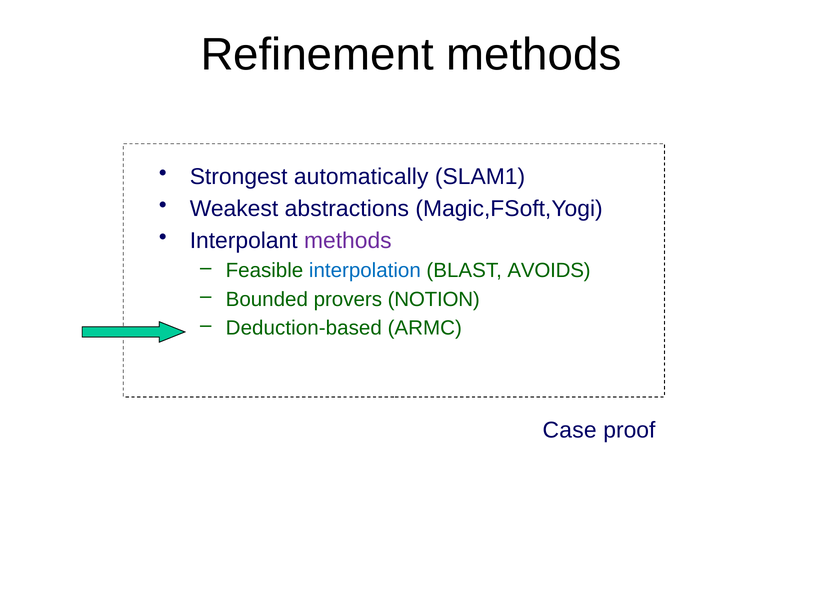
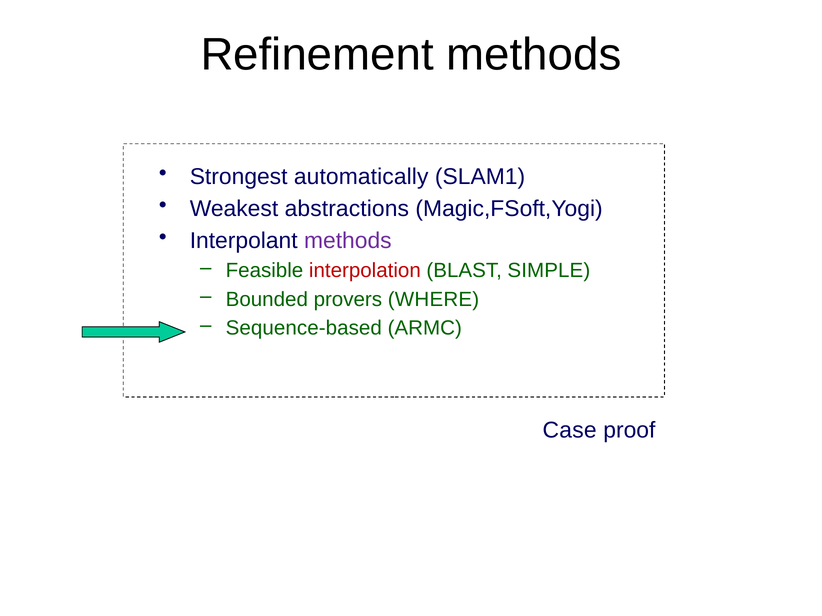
interpolation colour: blue -> red (365, 271)
AVOIDS: AVOIDS -> SIMPLE (549, 271)
NOTION: NOTION -> WHERE (433, 300)
Deduction-based: Deduction-based -> Sequence-based (304, 328)
